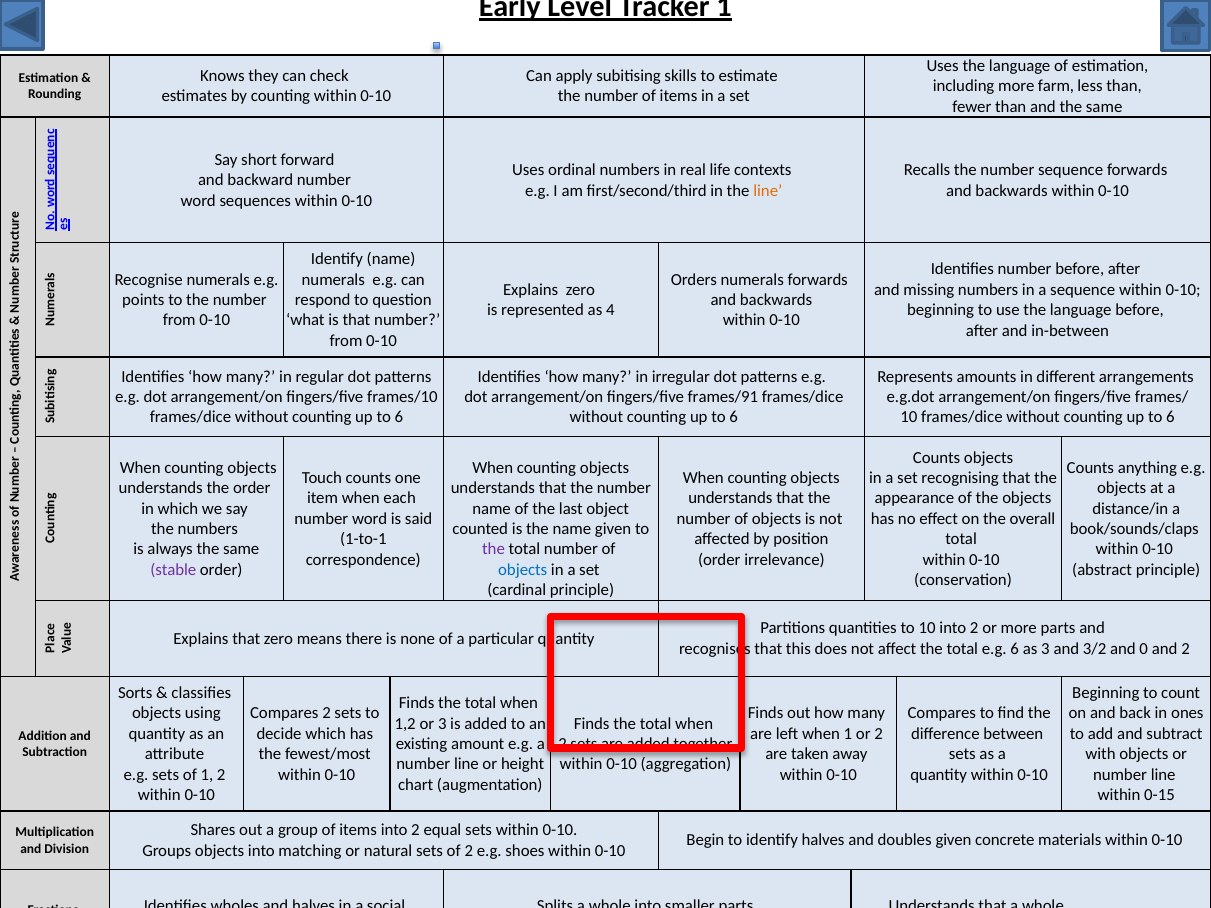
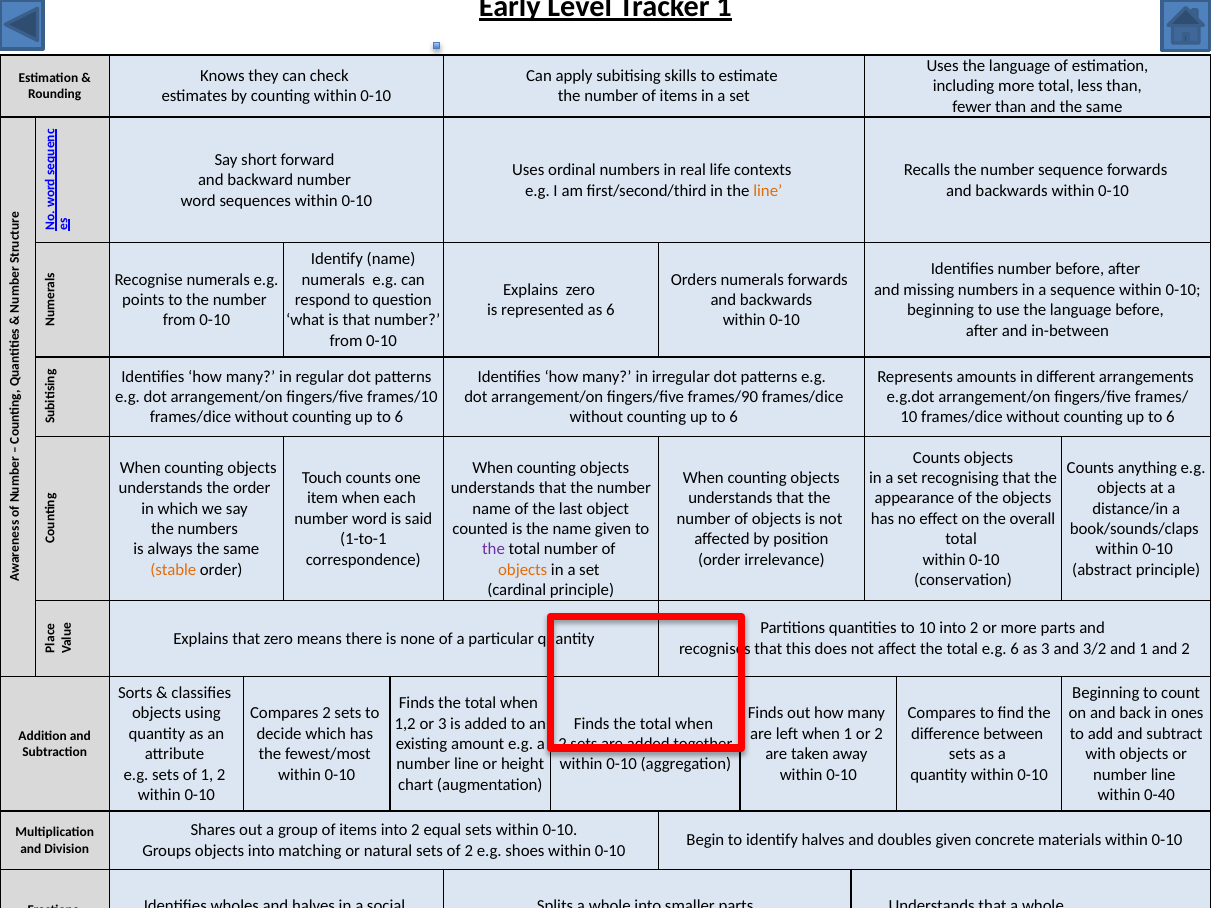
more farm: farm -> total (1056, 86)
as 4: 4 -> 6 (610, 310)
frames/91: frames/91 -> frames/90 (723, 397)
stable colour: purple -> orange (173, 570)
objects colour: blue -> orange (523, 570)
and 0: 0 -> 1 (1144, 649)
0-15: 0-15 -> 0-40 (1160, 795)
